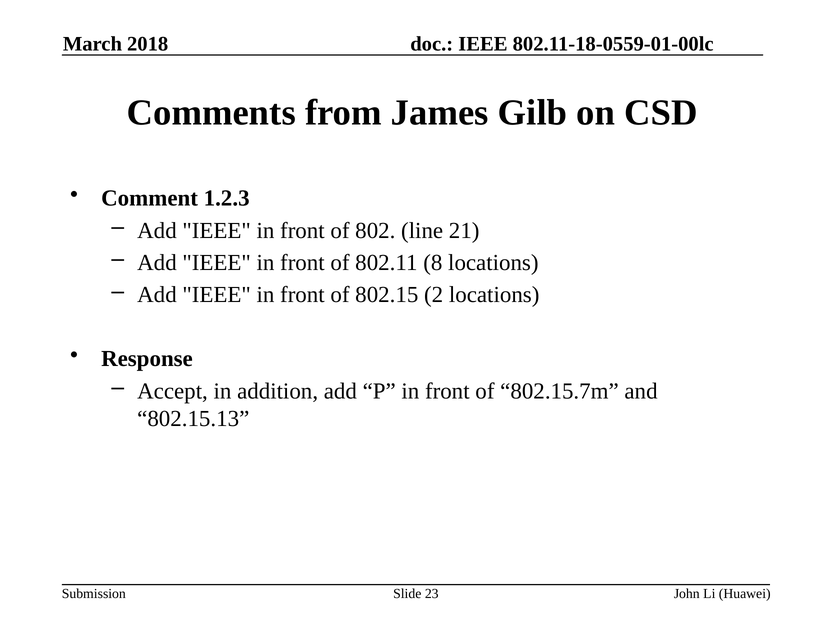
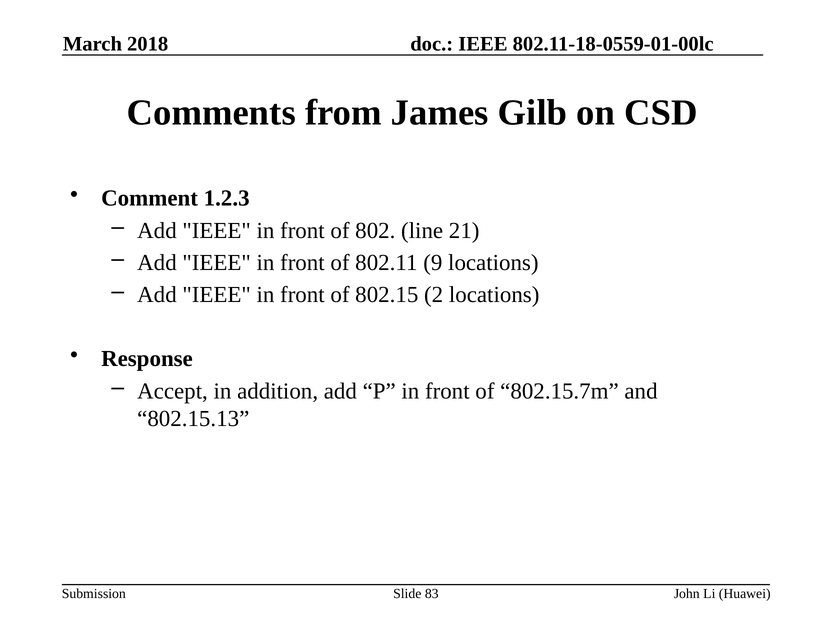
8: 8 -> 9 (433, 262)
23: 23 -> 83 (432, 593)
